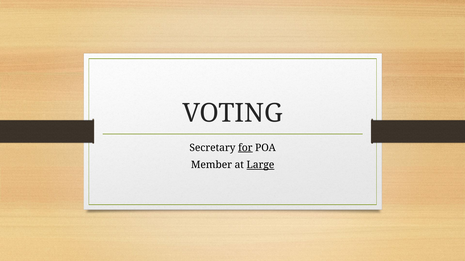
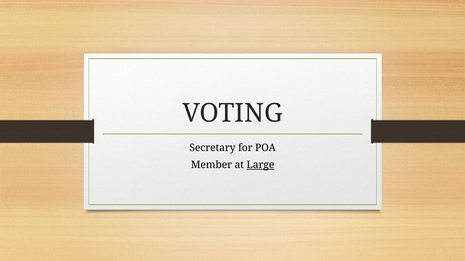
for underline: present -> none (245, 148)
